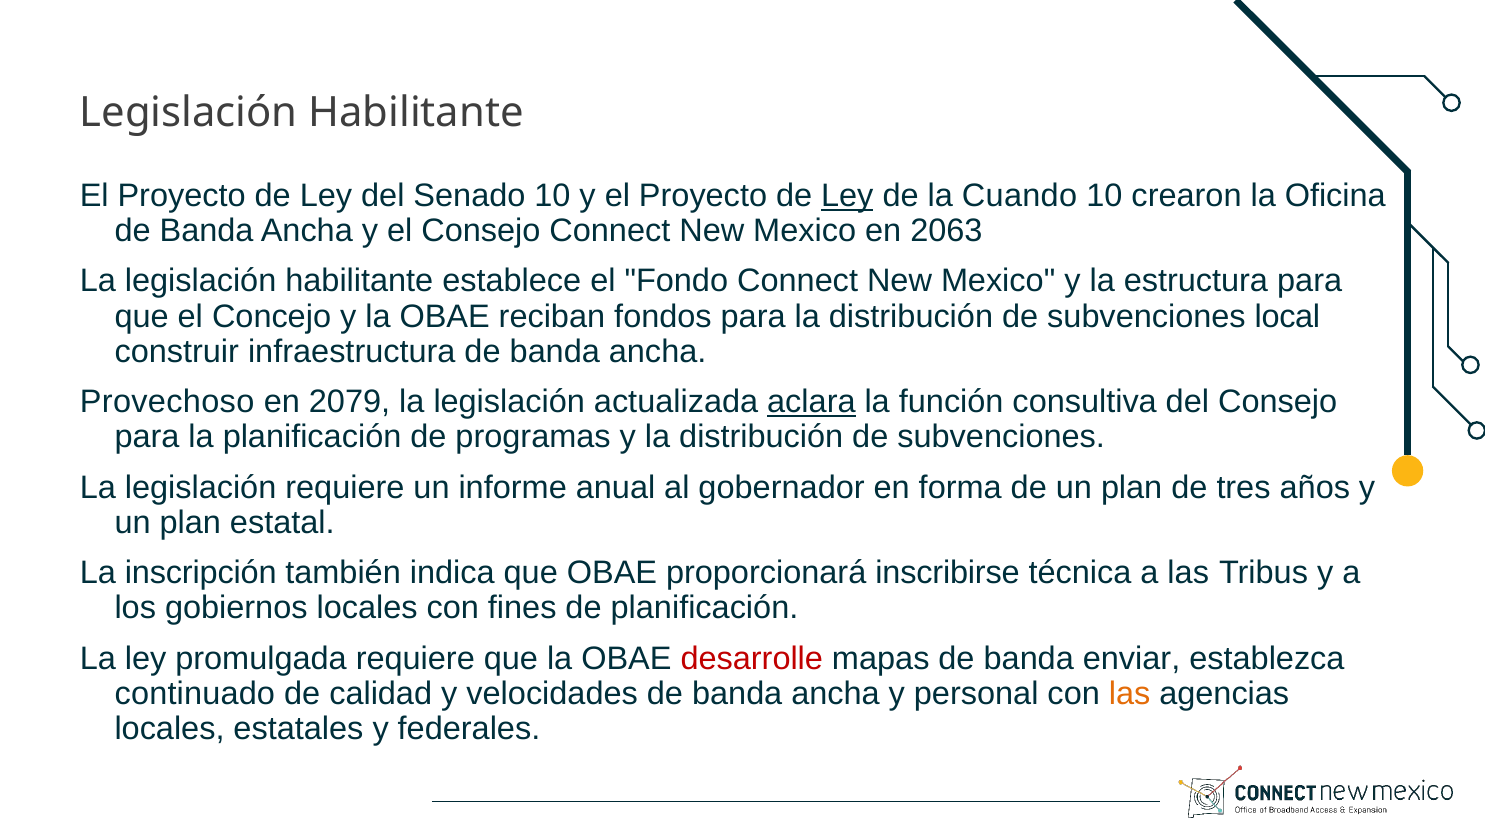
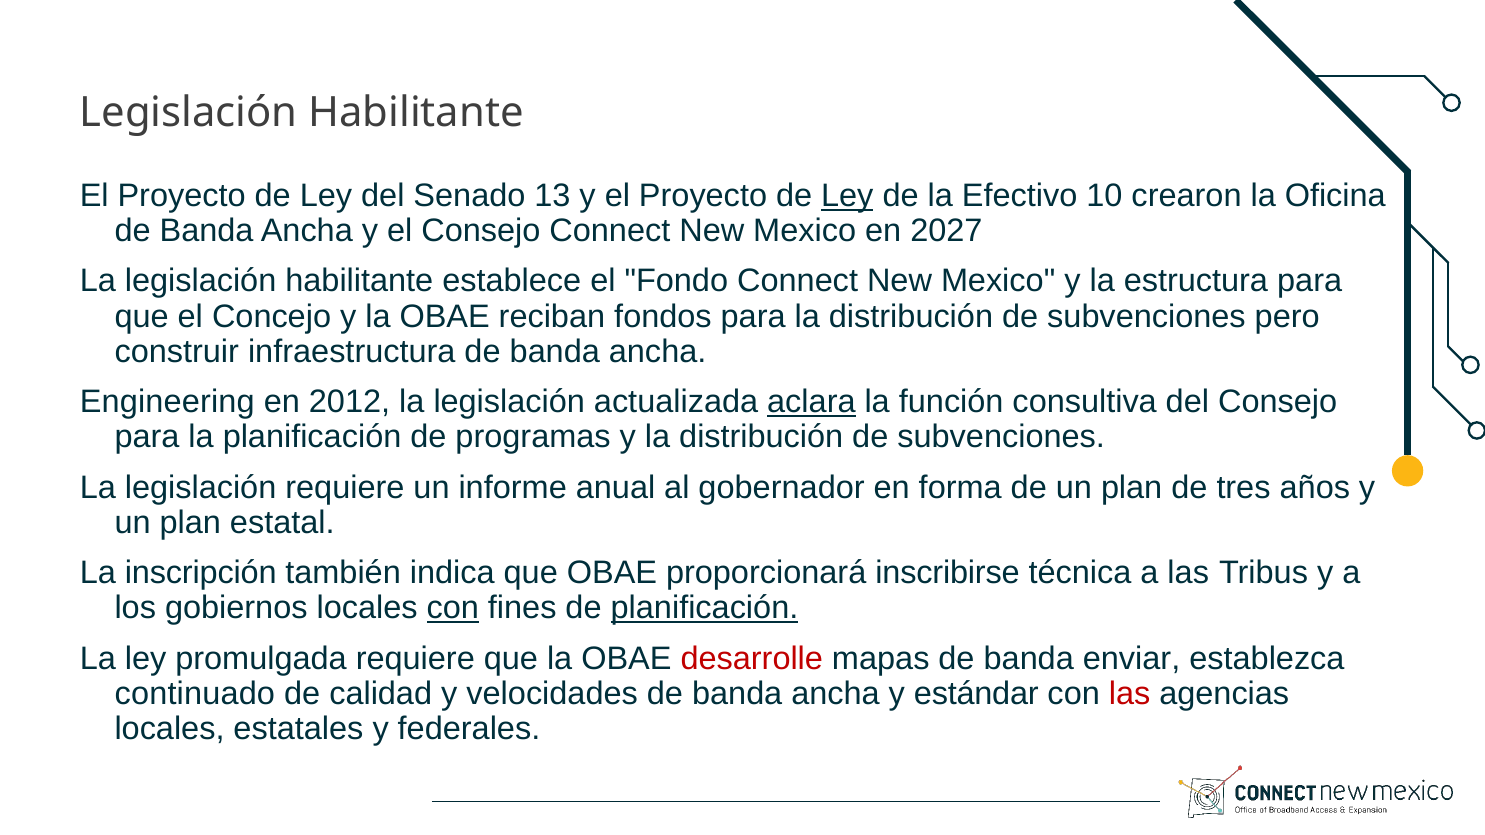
Senado 10: 10 -> 13 (552, 196)
Cuando: Cuando -> Efectivo (1020, 196)
2063: 2063 -> 2027 (946, 231)
local: local -> pero (1287, 316)
Provechoso: Provechoso -> Engineering (167, 402)
2079: 2079 -> 2012 (350, 402)
con underline: none -> present (453, 608)
planificación underline: none -> present (704, 608)
personal: personal -> estándar (976, 694)
las colour: orange -> red (1130, 694)
